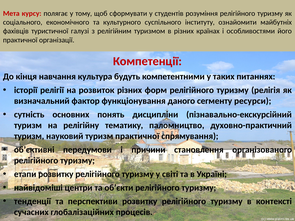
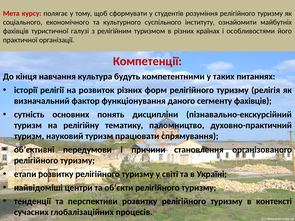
сегменту ресурси: ресурси -> фахівців (253, 101)
туризм практичної: практичної -> працювати (137, 136)
